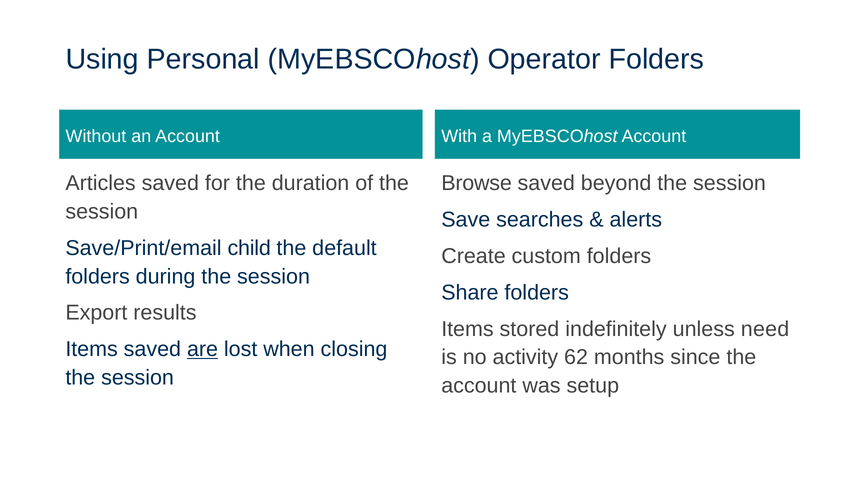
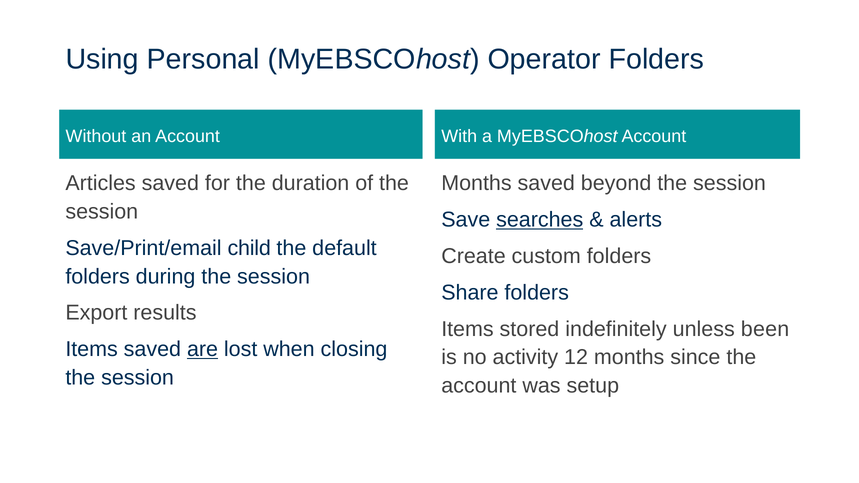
Browse: Browse -> Months (476, 183)
searches underline: none -> present (540, 220)
need: need -> been (765, 329)
62: 62 -> 12 (576, 357)
